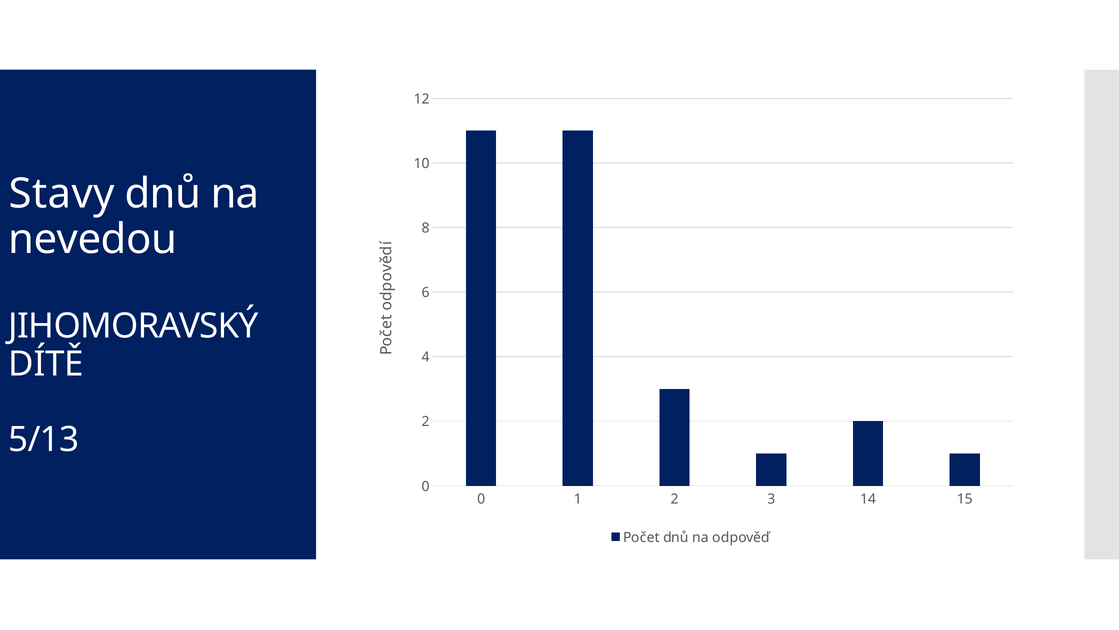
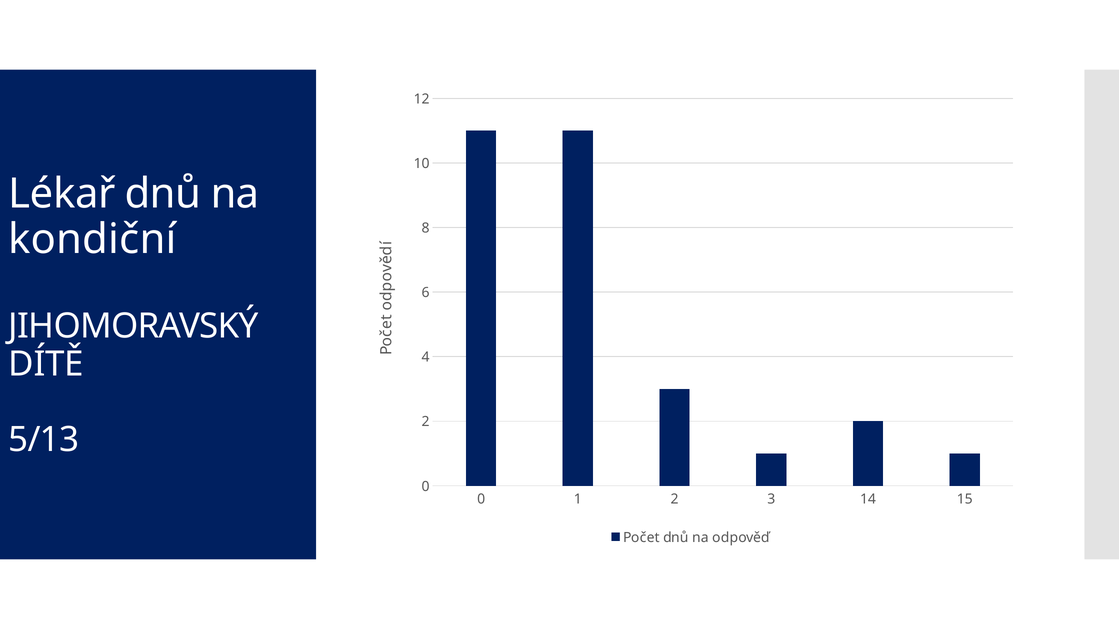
Stavy: Stavy -> Lékař (62, 194)
nevedou: nevedou -> kondiční (92, 239)
